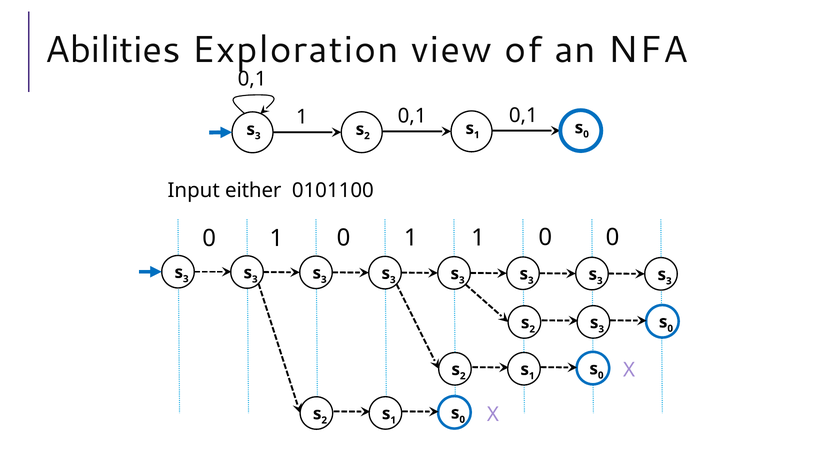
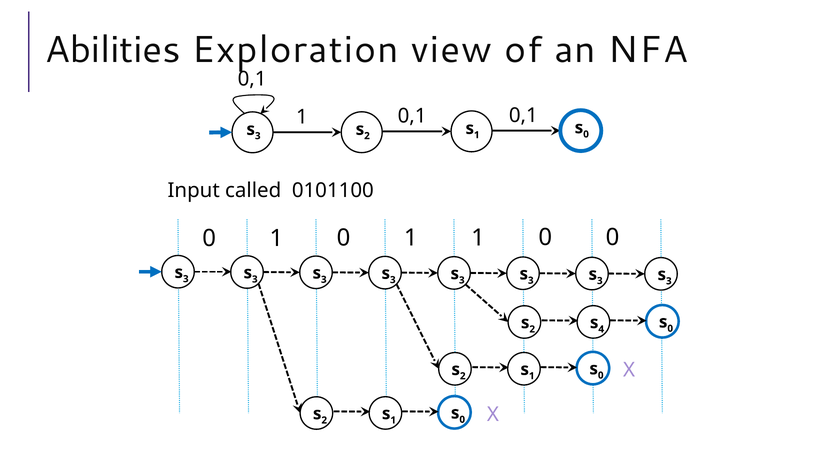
either: either -> called (253, 191)
3: 3 -> 4 (601, 330)
